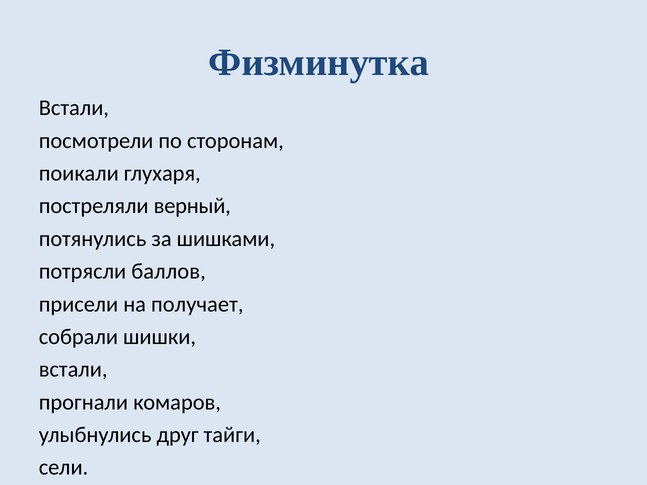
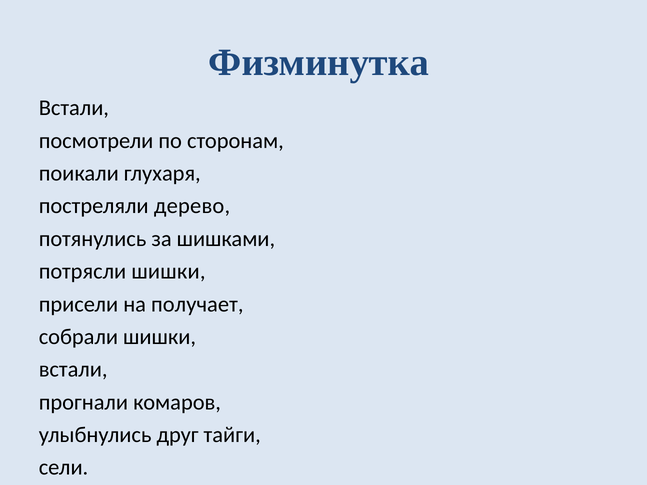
верный: верный -> дерево (192, 206)
потрясли баллов: баллов -> шишки (168, 272)
